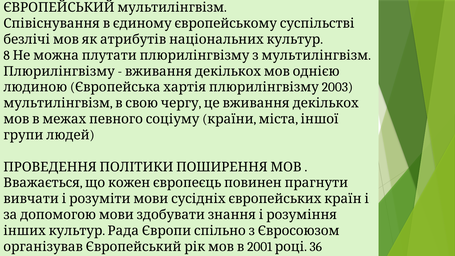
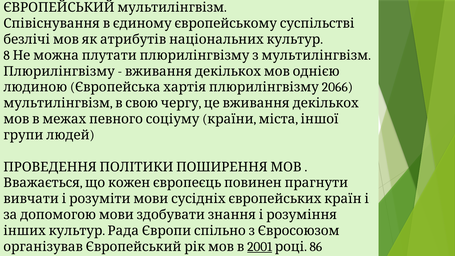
2003: 2003 -> 2066 (337, 87)
2001 underline: none -> present (260, 247)
36: 36 -> 86 (316, 247)
